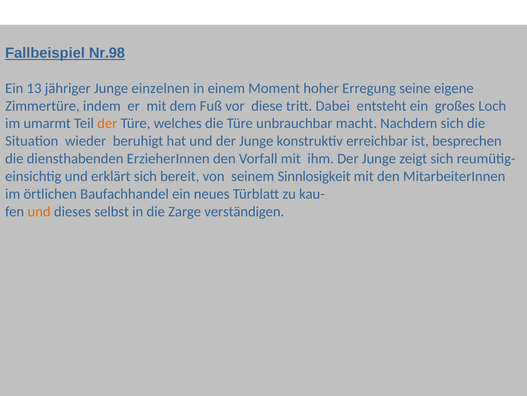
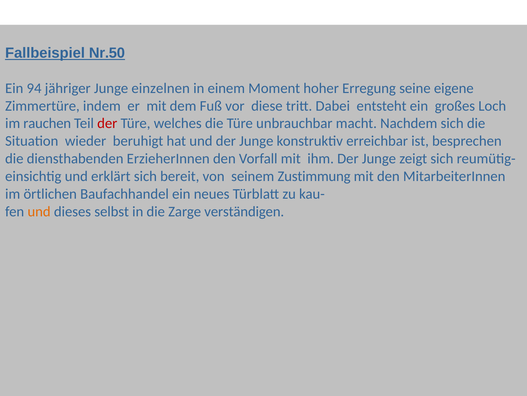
Nr.98: Nr.98 -> Nr.50 (107, 53)
13: 13 -> 94 (34, 88)
umarmt: umarmt -> rauchen (47, 123)
der colour: orange -> red (107, 123)
Sinnlosigkeit: Sinnlosigkeit -> Zustimmung (314, 176)
